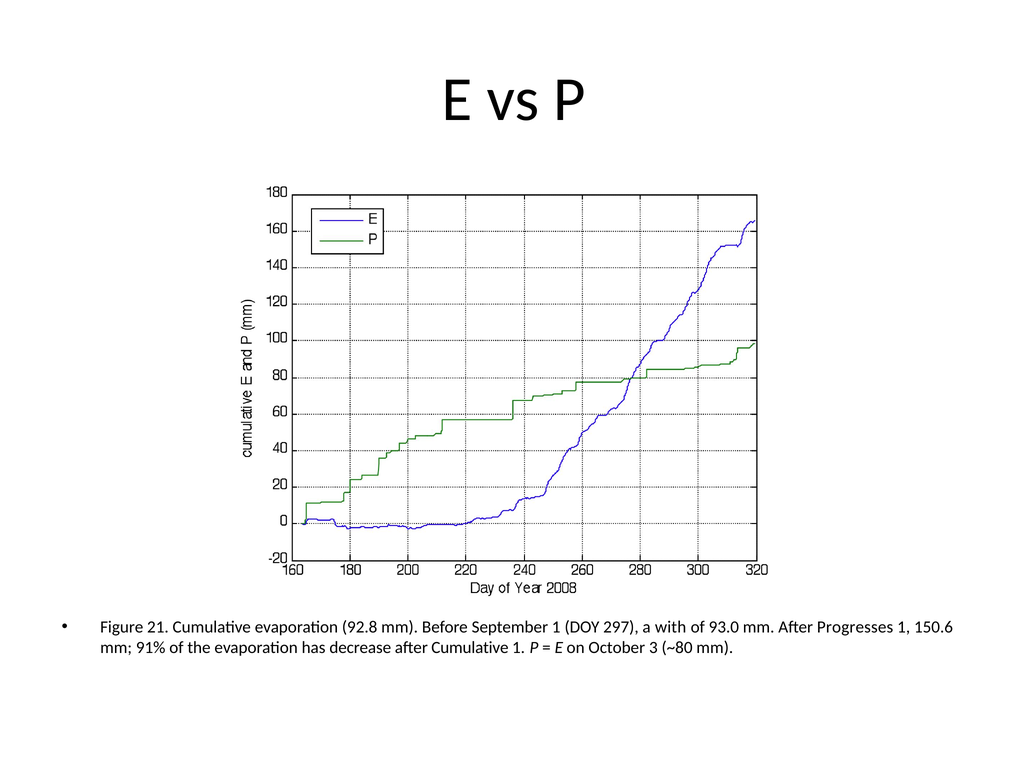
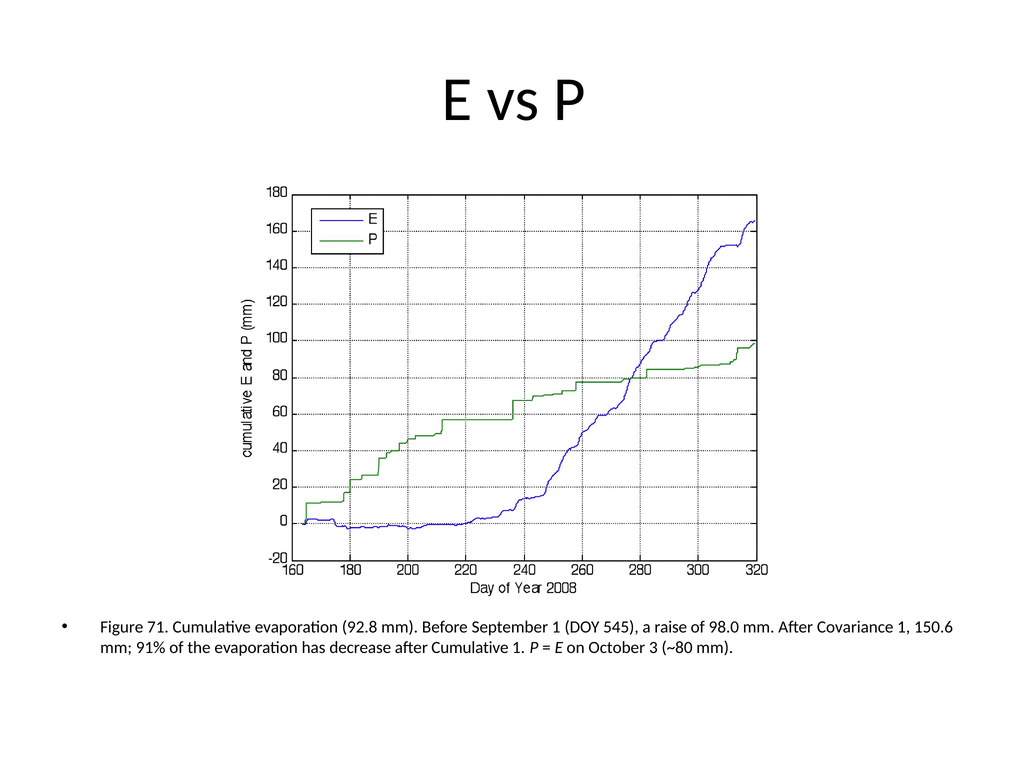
21: 21 -> 71 (158, 627)
297: 297 -> 545 (621, 627)
with: with -> raise (671, 627)
93.0: 93.0 -> 98.0 (724, 627)
Progresses: Progresses -> Covariance (855, 627)
